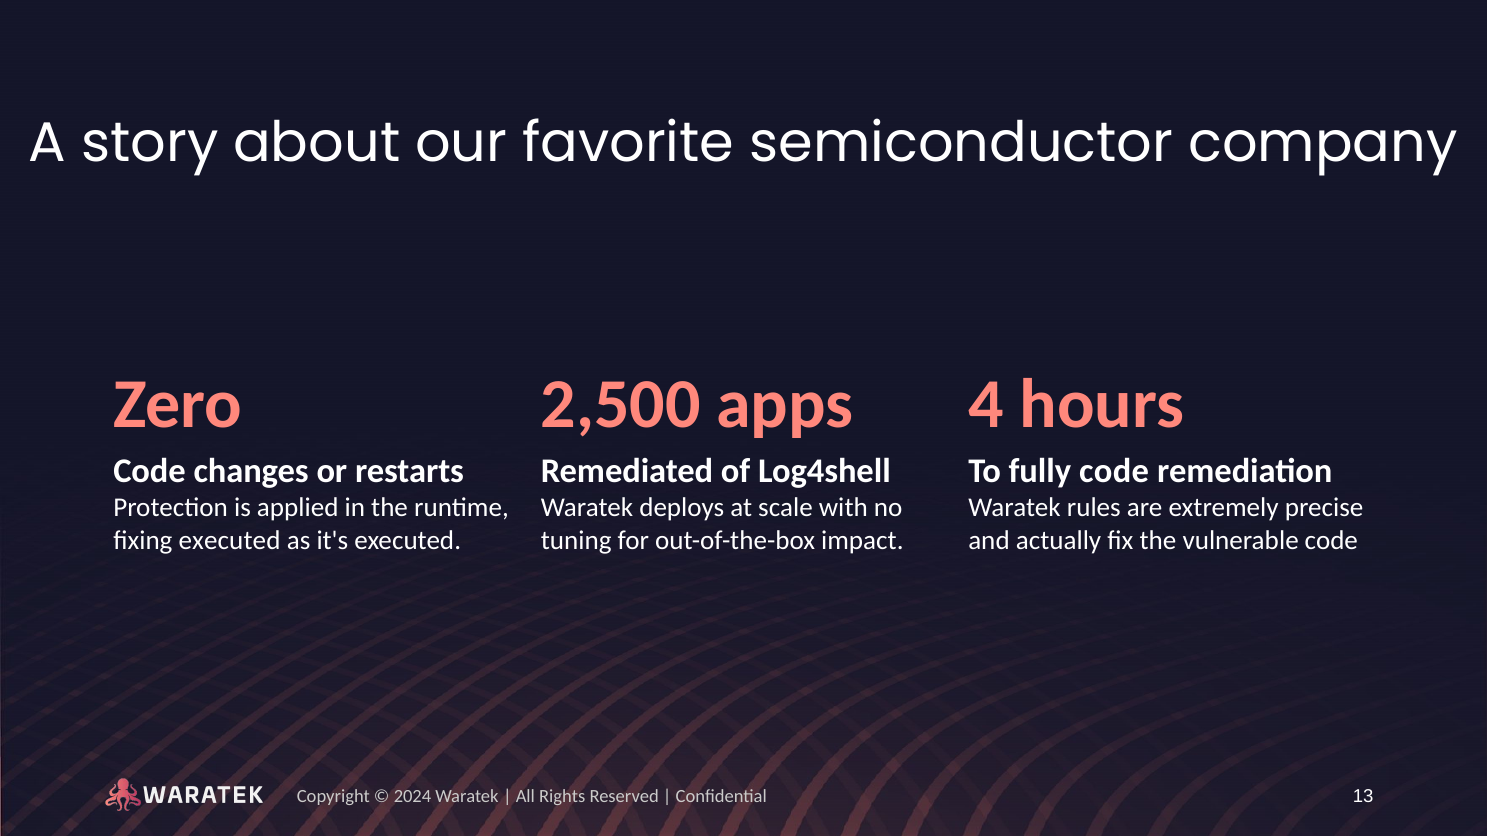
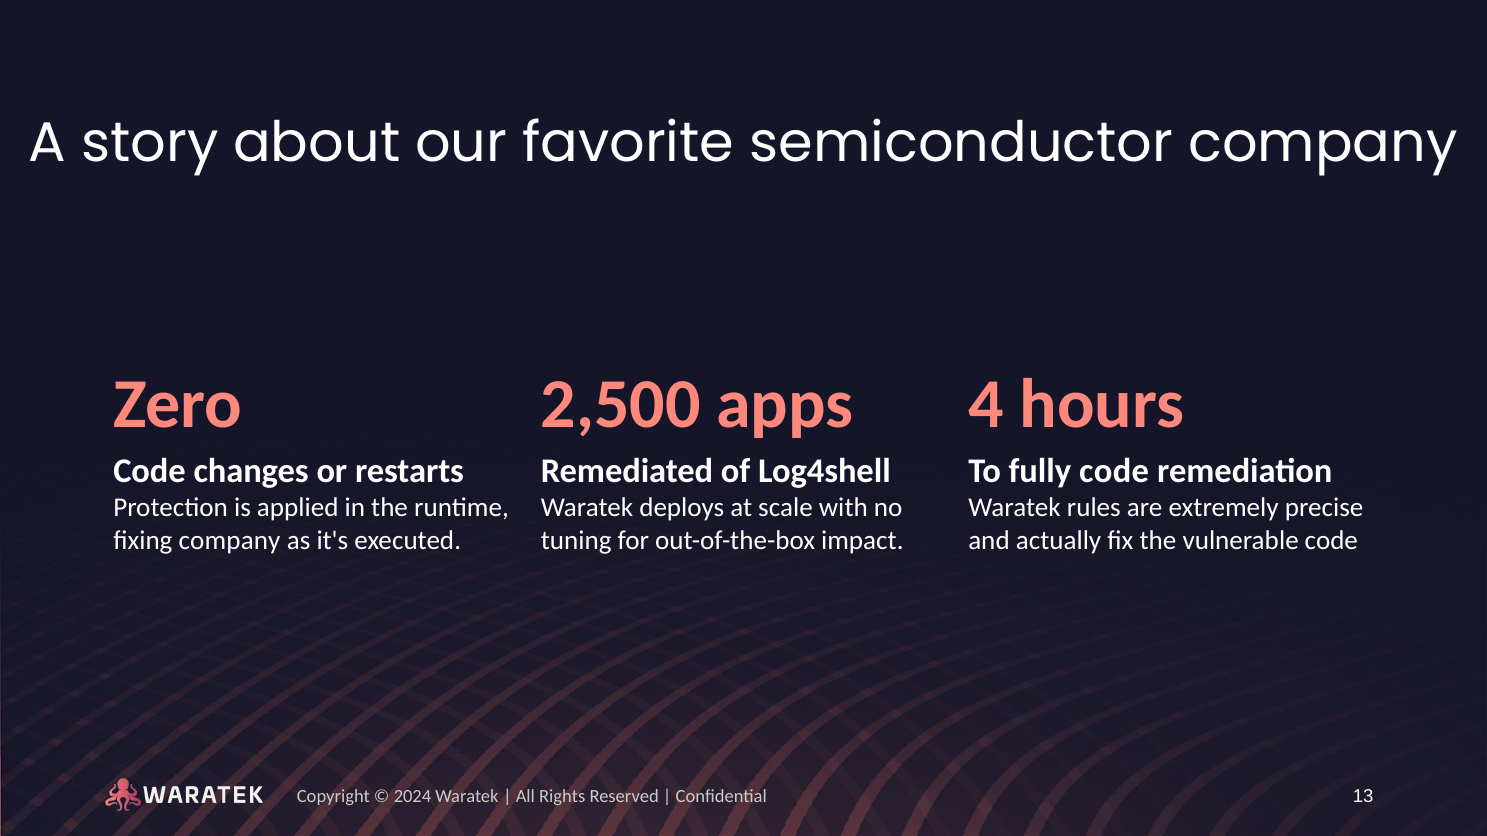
fixing executed: executed -> company (230, 540)
